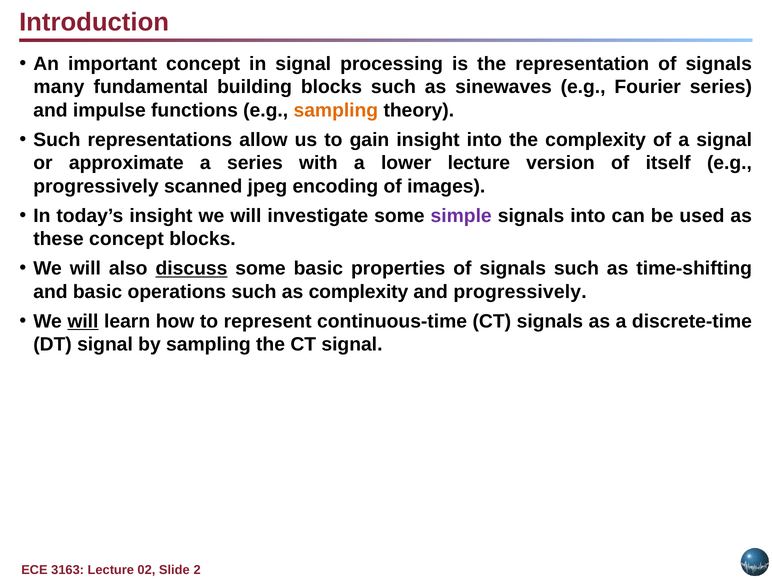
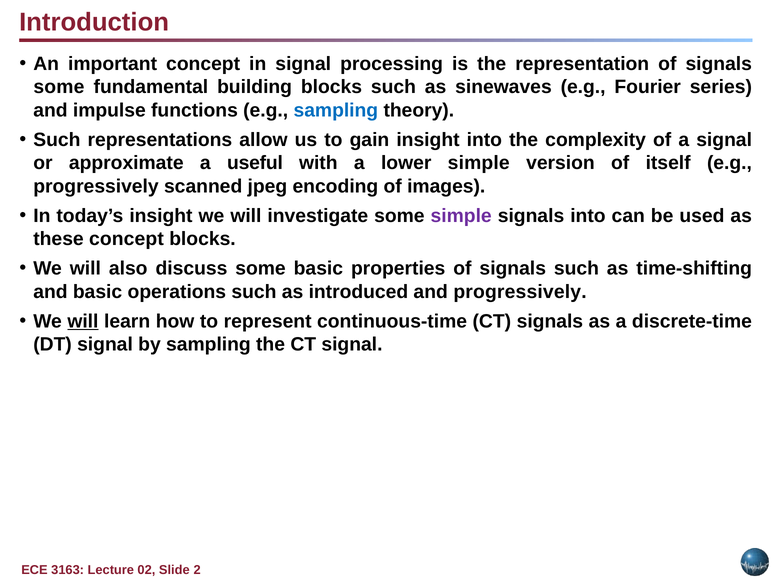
many: many -> some (59, 87)
sampling colour: orange -> blue (336, 110)
a series: series -> useful (255, 163)
lower lecture: lecture -> simple (479, 163)
discuss underline: present -> none (191, 269)
as complexity: complexity -> introduced (358, 292)
